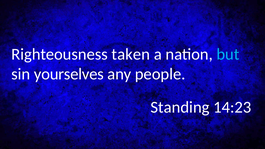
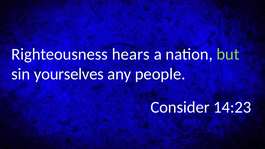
taken: taken -> hears (131, 54)
but colour: light blue -> light green (228, 54)
Standing: Standing -> Consider (180, 107)
